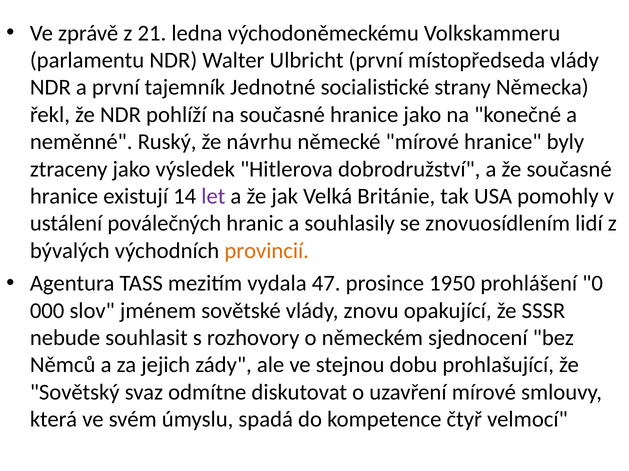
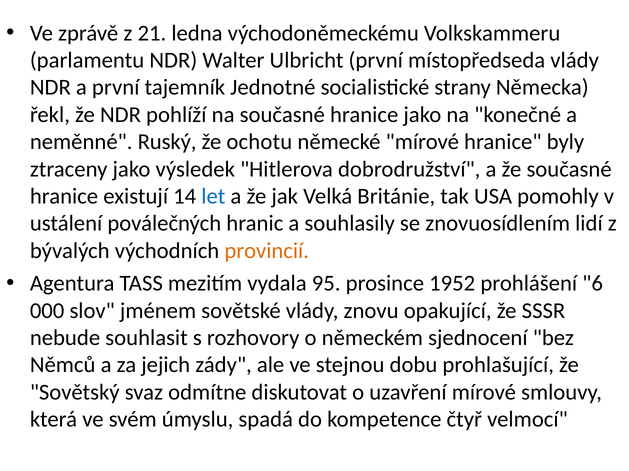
návrhu: návrhu -> ochotu (259, 142)
let colour: purple -> blue (213, 197)
47: 47 -> 95 (326, 284)
1950: 1950 -> 1952 (452, 284)
0: 0 -> 6 (593, 284)
